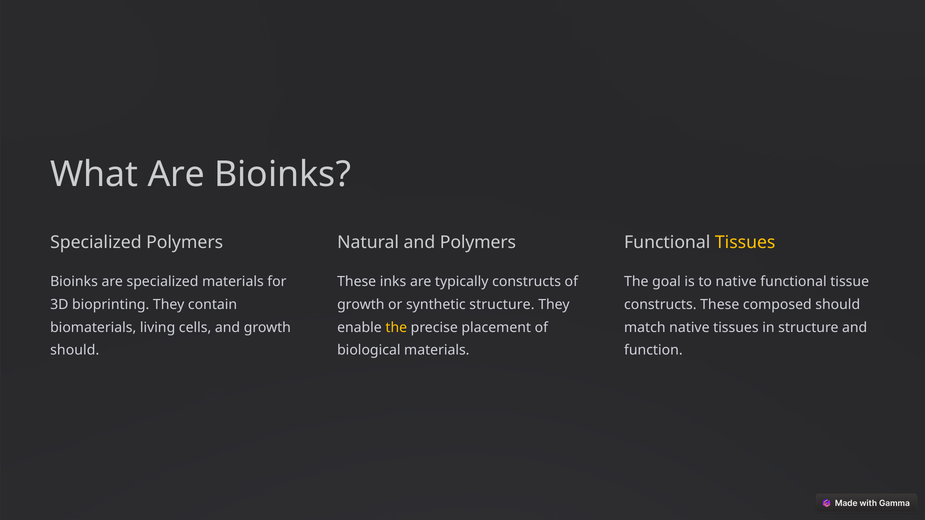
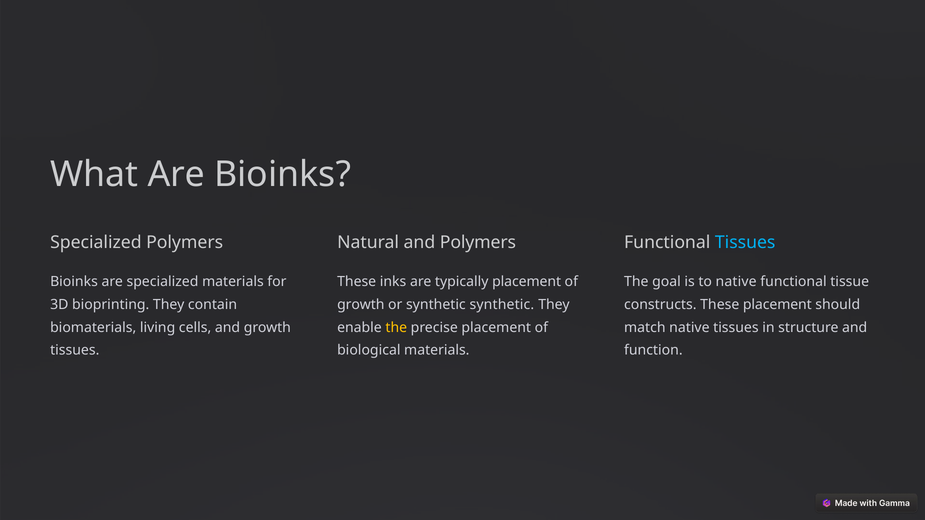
Tissues colour: yellow -> light blue (745, 242)
typically constructs: constructs -> placement (527, 282)
synthetic structure: structure -> synthetic (502, 305)
These composed: composed -> placement (777, 305)
should: should -> tissues (75, 351)
